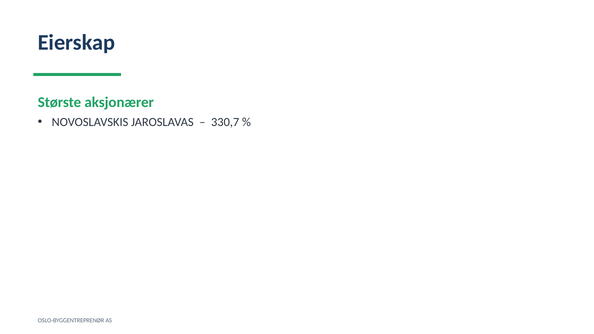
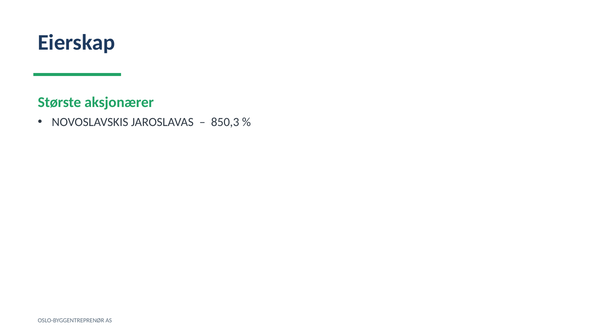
330,7: 330,7 -> 850,3 (225, 122)
